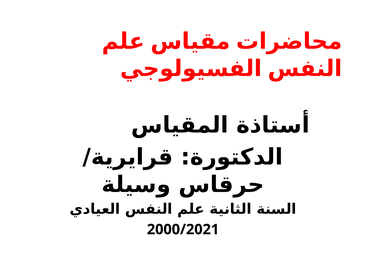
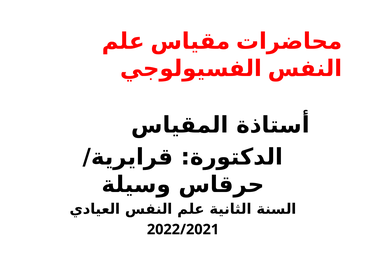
2000/2021: 2000/2021 -> 2022/2021 (183, 229)
